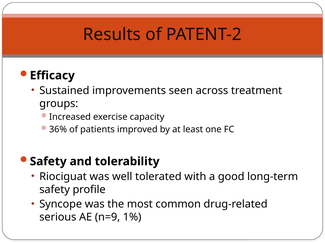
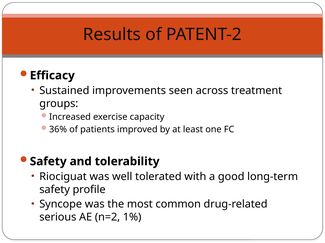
n=9: n=9 -> n=2 (108, 218)
